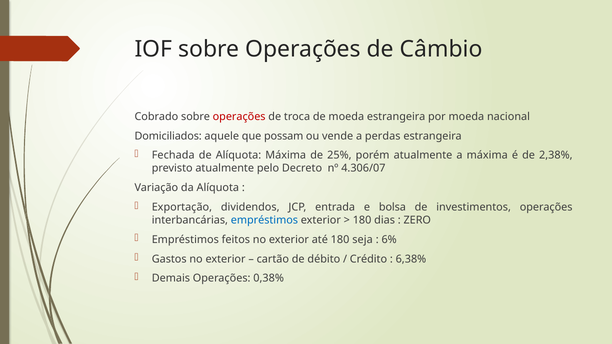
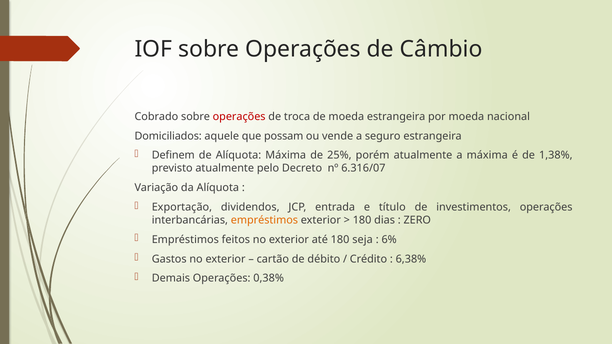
perdas: perdas -> seguro (383, 136)
Fechada: Fechada -> Definem (173, 155)
2,38%: 2,38% -> 1,38% (556, 155)
4.306/07: 4.306/07 -> 6.316/07 (363, 169)
bolsa: bolsa -> título (392, 207)
empréstimos colour: blue -> orange (264, 220)
